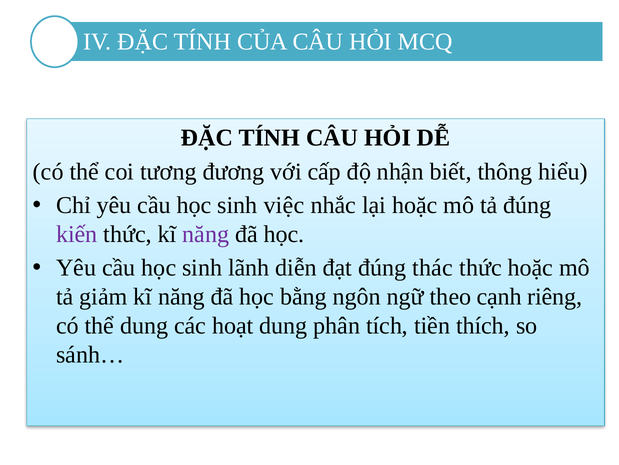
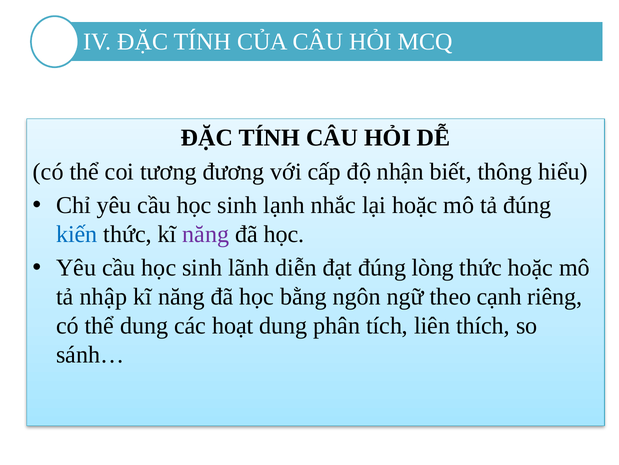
việc: việc -> lạnh (284, 205)
kiến colour: purple -> blue (77, 234)
thác: thác -> lòng (433, 268)
giảm: giảm -> nhập (103, 296)
tiền: tiền -> liên (432, 325)
